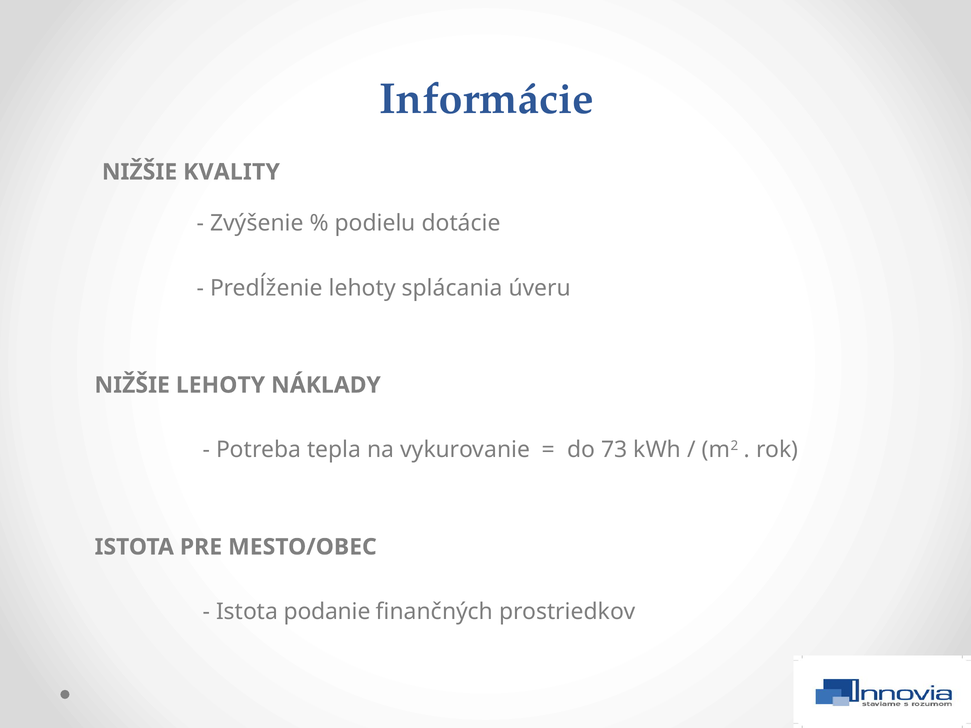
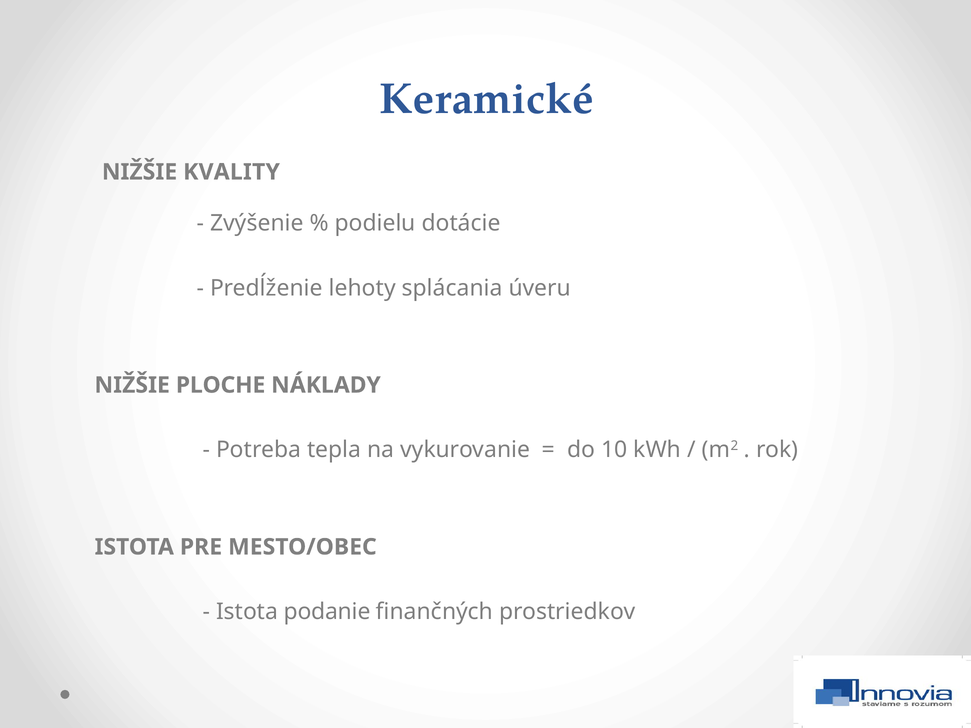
Informácie: Informácie -> Keramické (486, 99)
NIŽŠIE LEHOTY: LEHOTY -> PLOCHE (221, 385)
73: 73 -> 10 (614, 450)
